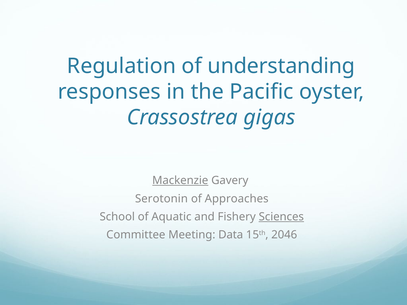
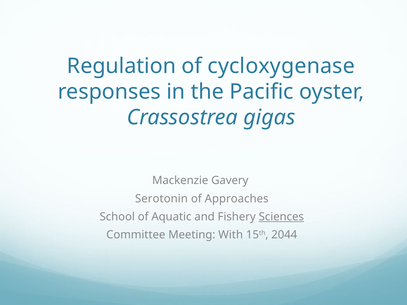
understanding: understanding -> cycloxygenase (281, 66)
Mackenzie underline: present -> none (180, 181)
Data: Data -> With (231, 235)
2046: 2046 -> 2044 (284, 235)
